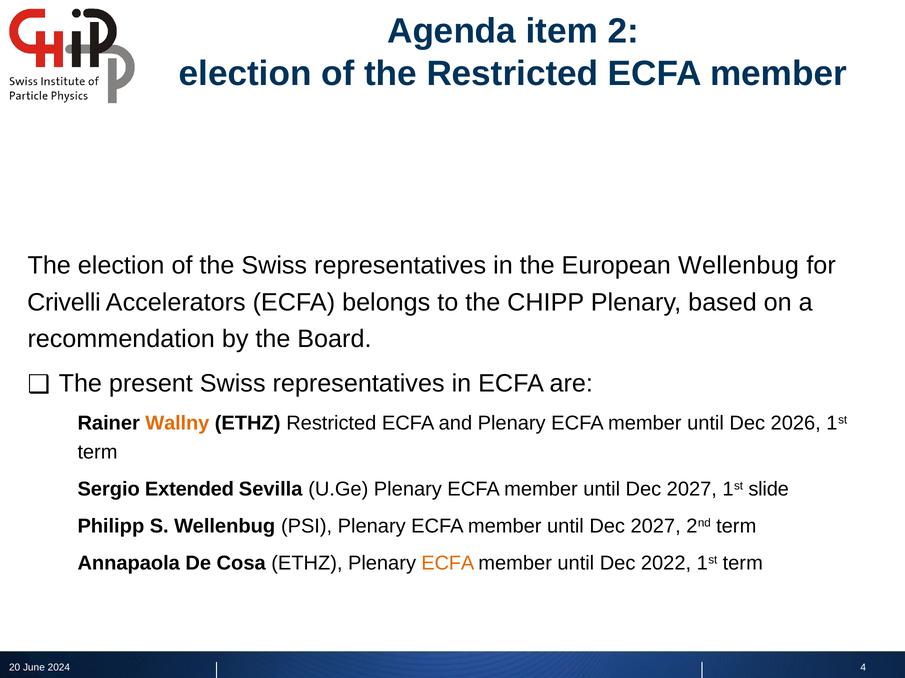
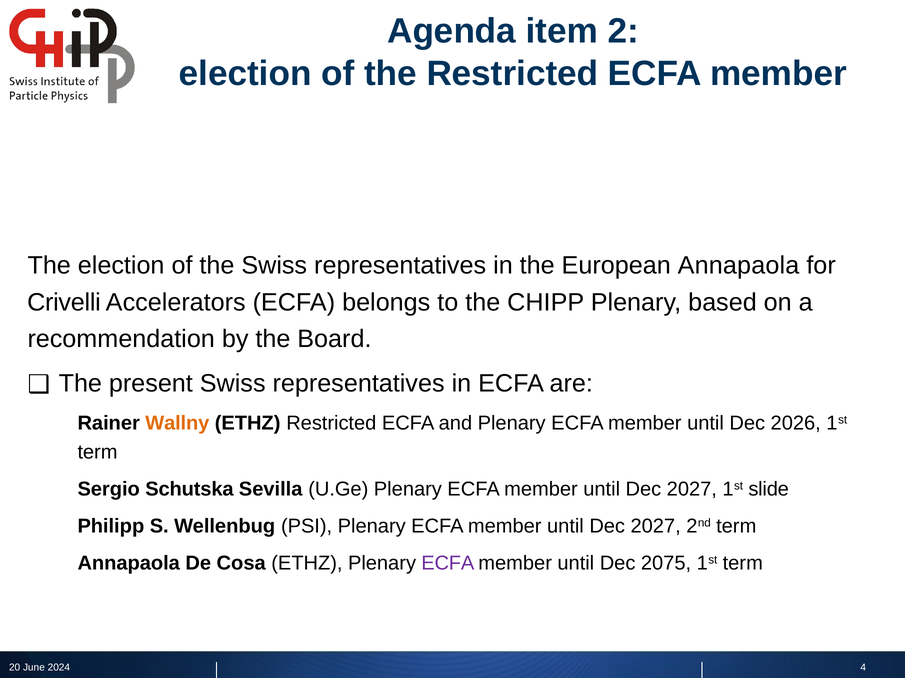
European Wellenbug: Wellenbug -> Annapaola (739, 266)
Extended: Extended -> Schutska (189, 490)
ECFA colour: orange -> purple (448, 564)
2022: 2022 -> 2075 (666, 564)
